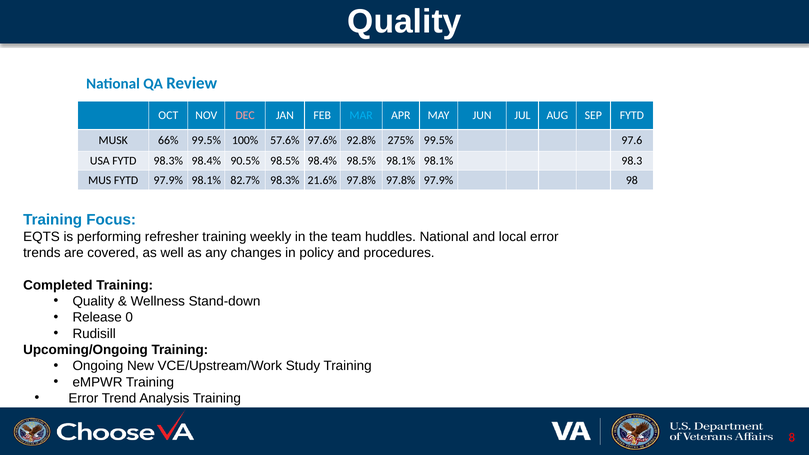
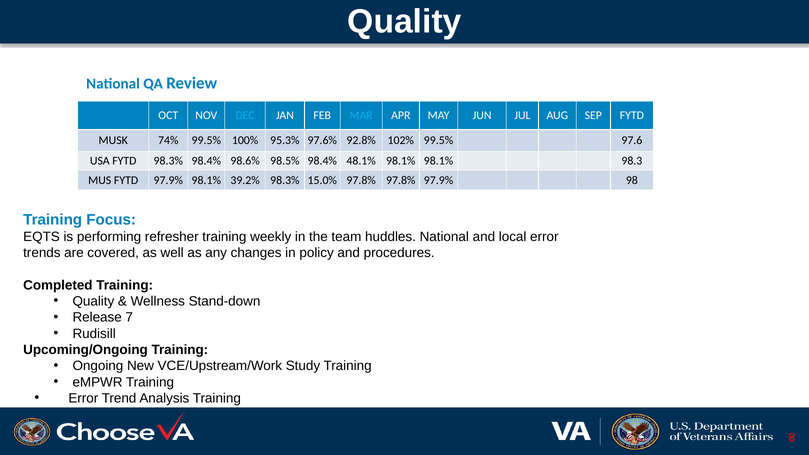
DEC colour: pink -> light blue (245, 115)
66%: 66% -> 74% (168, 140)
57.6%: 57.6% -> 95.3% (285, 140)
275%: 275% -> 102% (401, 140)
90.5%: 90.5% -> 98.6% (245, 161)
98.4% 98.5%: 98.5% -> 48.1% (361, 161)
82.7%: 82.7% -> 39.2% (245, 180)
21.6%: 21.6% -> 15.0% (322, 180)
0: 0 -> 7 (129, 317)
